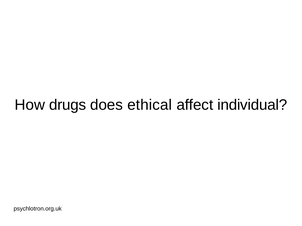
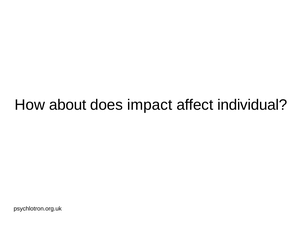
drugs: drugs -> about (68, 105)
ethical: ethical -> impact (150, 105)
